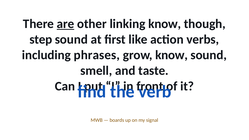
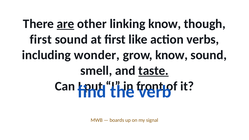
step: step -> first (41, 39)
phrases: phrases -> wonder (97, 55)
taste underline: none -> present (153, 71)
